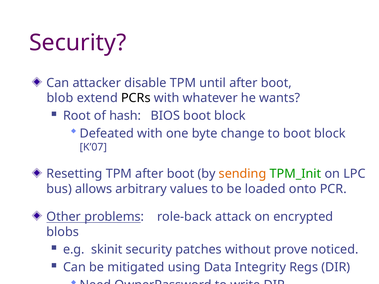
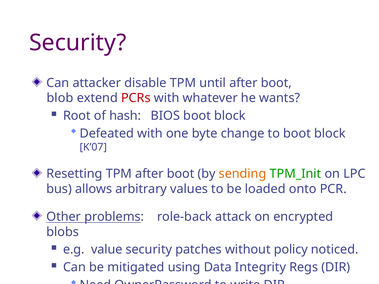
PCRs colour: black -> red (136, 98)
skinit: skinit -> value (107, 250)
prove: prove -> policy (291, 250)
